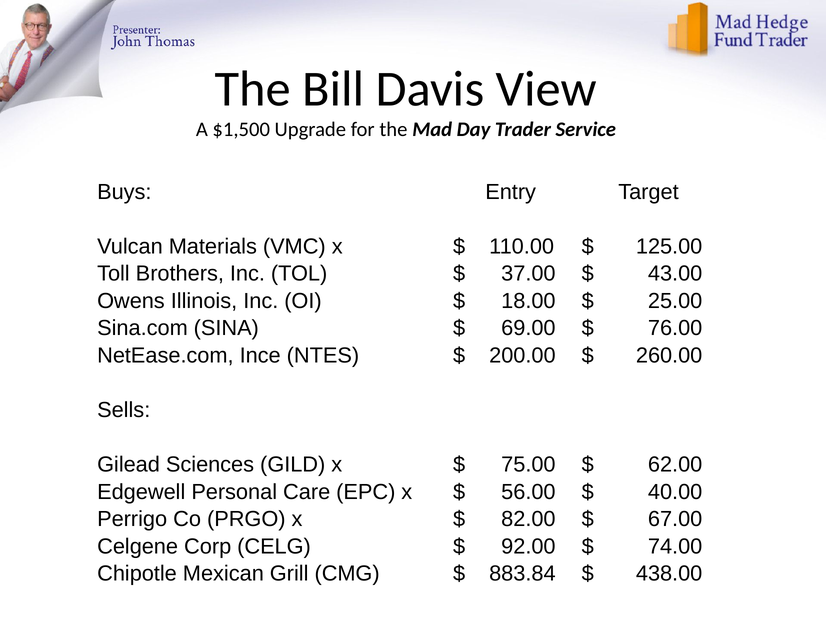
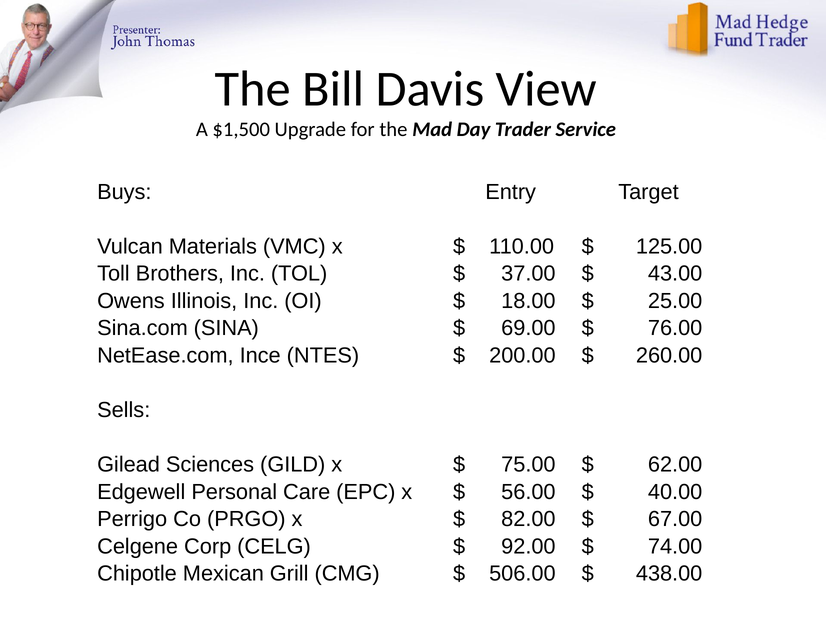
883.84: 883.84 -> 506.00 (522, 573)
